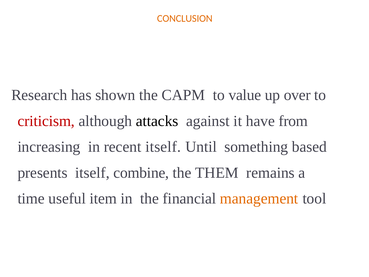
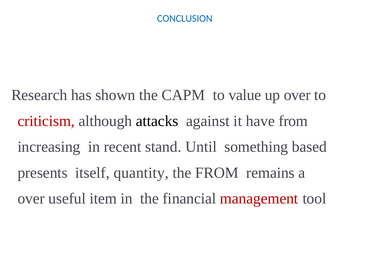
CONCLUSION colour: orange -> blue (185, 19)
recent itself: itself -> stand (163, 147)
combine: combine -> quantity (141, 173)
the THEM: THEM -> FROM (217, 173)
time: time -> over (31, 198)
management colour: orange -> red (259, 198)
